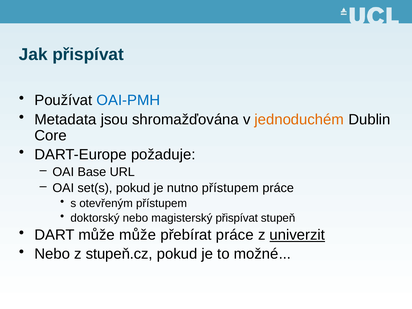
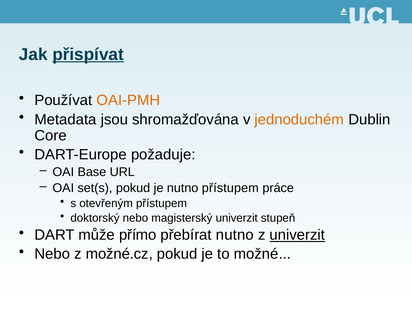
přispívat underline: none -> present (88, 54)
OAI-PMH colour: blue -> orange (128, 100)
magisterský přispívat: přispívat -> univerzit (237, 218)
může může: může -> přímo (138, 235)
přebírat práce: práce -> nutno (235, 235)
stupeň.cz: stupeň.cz -> možné.cz (119, 254)
